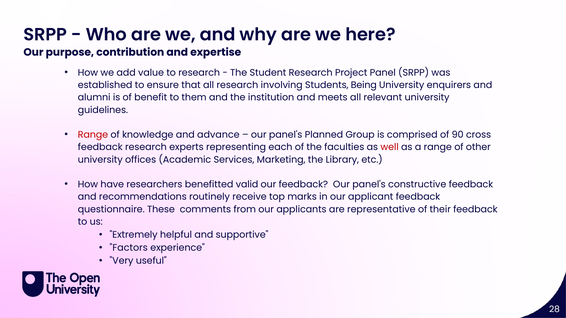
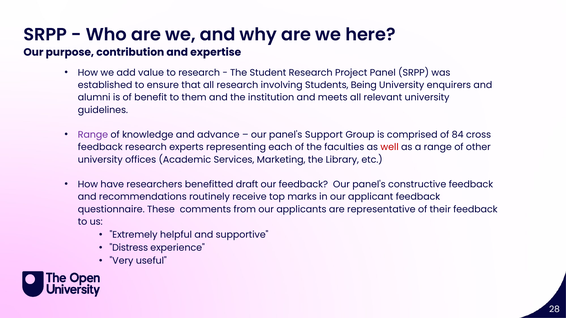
Range colour: red -> purple (93, 135)
Planned: Planned -> Support (324, 135)
90: 90 -> 84 (458, 135)
valid: valid -> draft (247, 185)
Factors: Factors -> Distress (129, 248)
